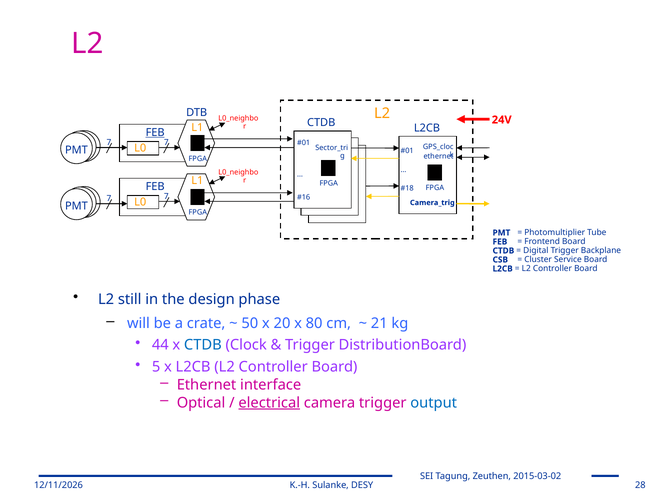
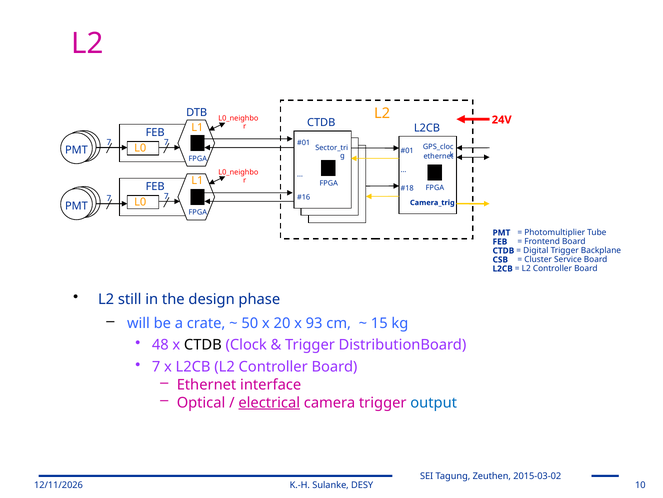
FEB underline: present -> none (155, 132)
80: 80 -> 93 (314, 323)
21: 21 -> 15 (379, 323)
44: 44 -> 48 (160, 344)
CTDB colour: blue -> black (203, 344)
5: 5 -> 7 (156, 366)
28: 28 -> 10 (640, 485)
